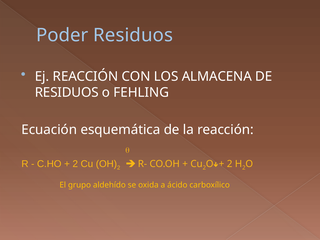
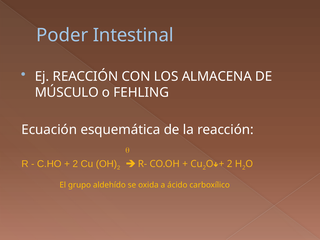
Poder Residuos: Residuos -> Intestinal (133, 35)
RESIDUOS: RESIDUOS -> MÚSCULO (67, 92)
